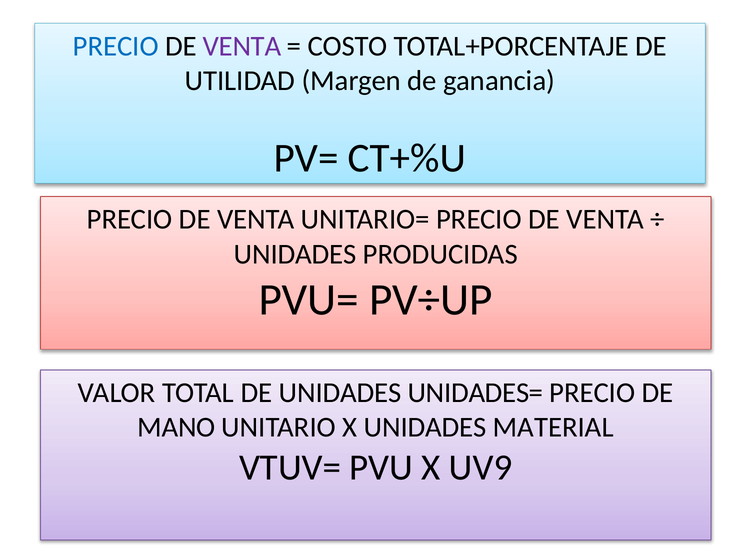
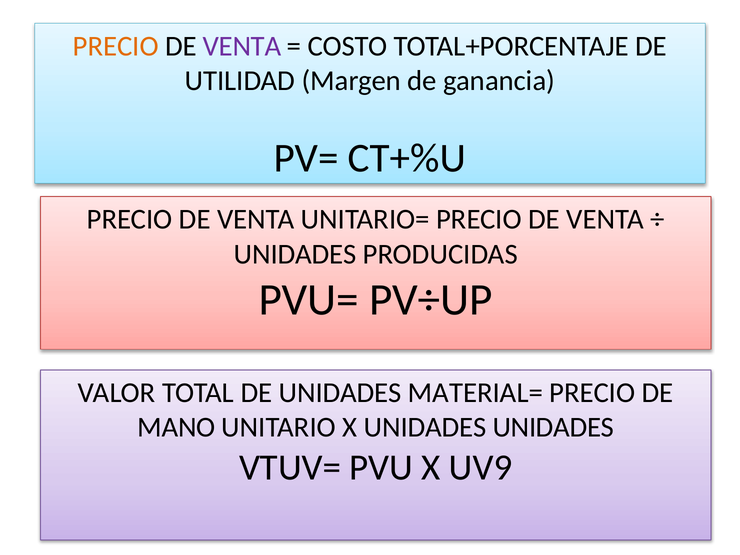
PRECIO colour: blue -> orange (116, 46)
UNIDADES=: UNIDADES= -> MATERIAL= (475, 393)
UNIDADES MATERIAL: MATERIAL -> UNIDADES (553, 427)
